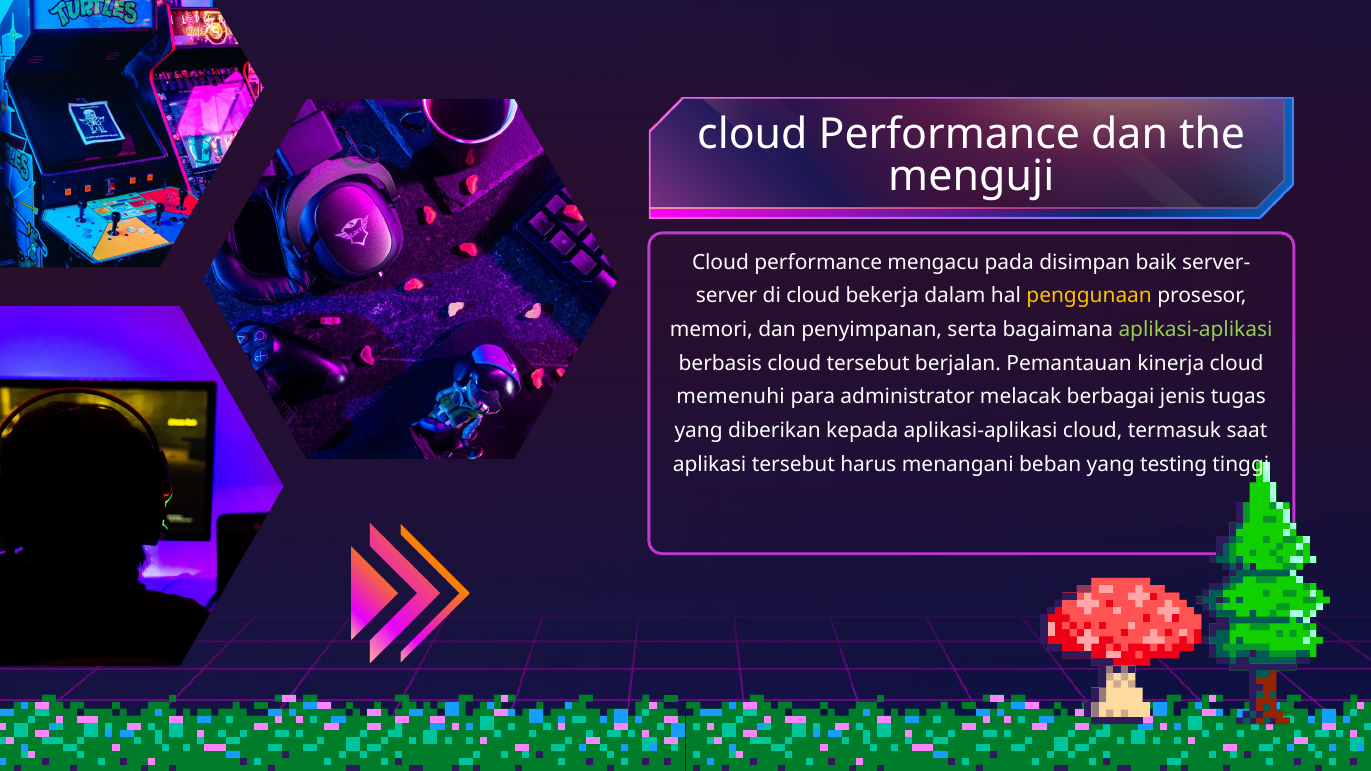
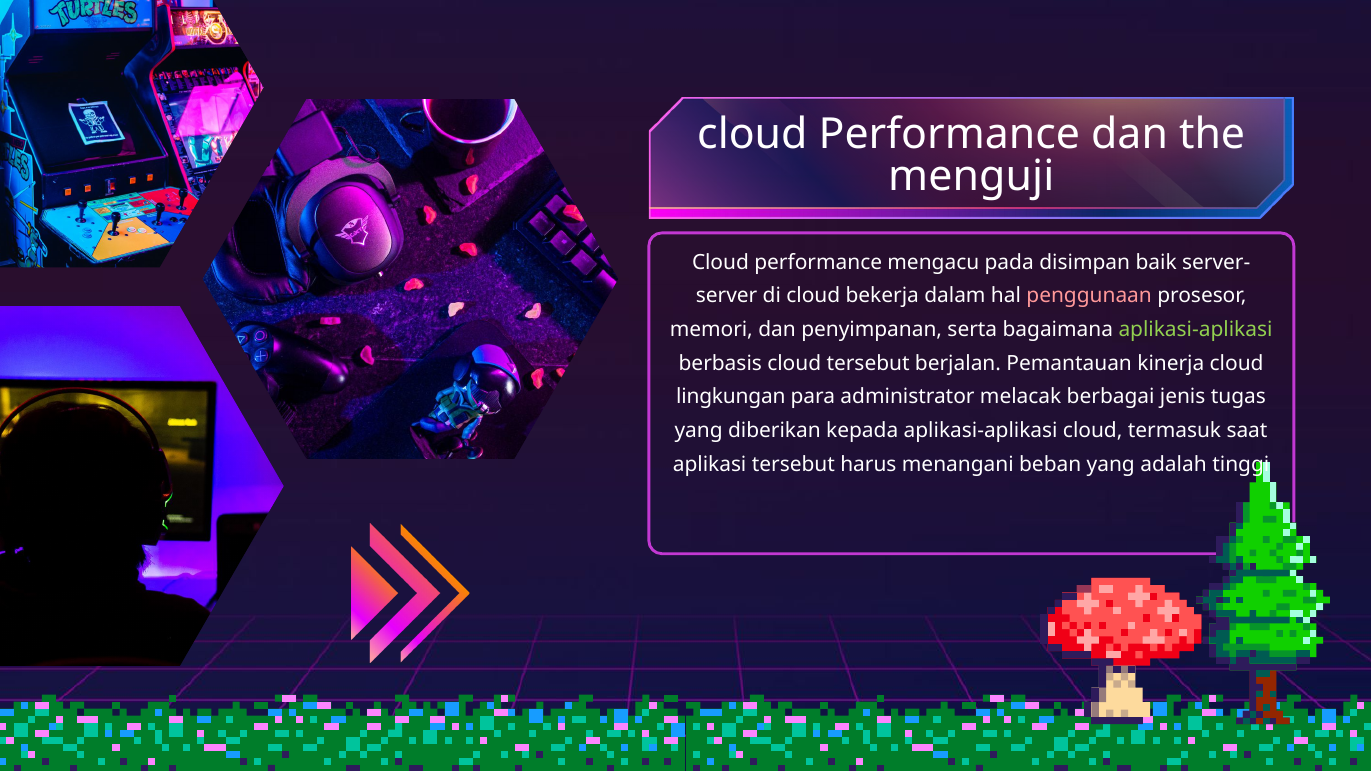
penggunaan colour: yellow -> pink (1089, 296)
memenuhi: memenuhi -> lingkungan (731, 397)
testing: testing -> adalah (1174, 464)
